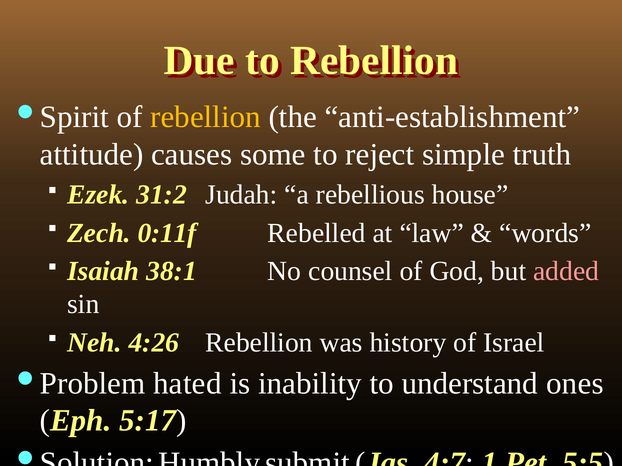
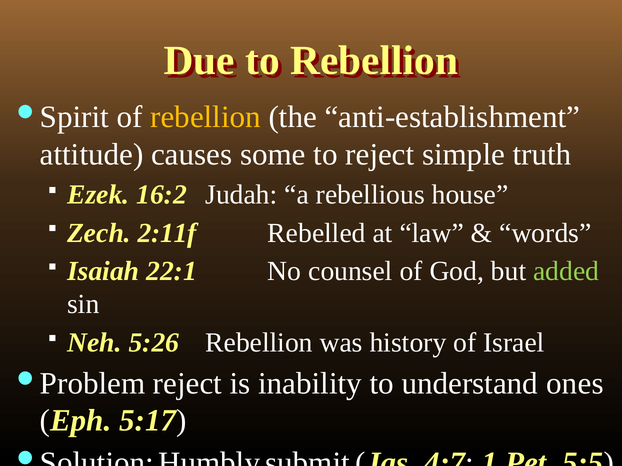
31:2: 31:2 -> 16:2 (162, 195)
0:11f: 0:11f -> 2:11f (167, 233)
38:1: 38:1 -> 22:1 (172, 272)
added colour: pink -> light green (566, 272)
4:26: 4:26 -> 5:26 (154, 343)
hated: hated -> reject (187, 384)
